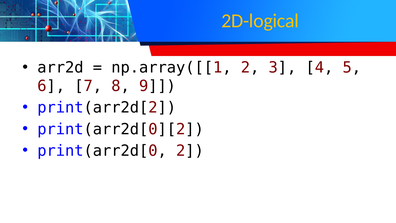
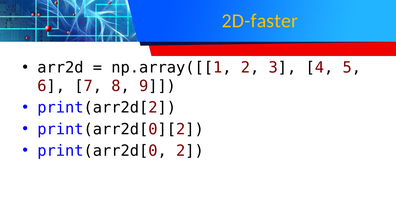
2D-logical: 2D-logical -> 2D-faster (260, 21)
